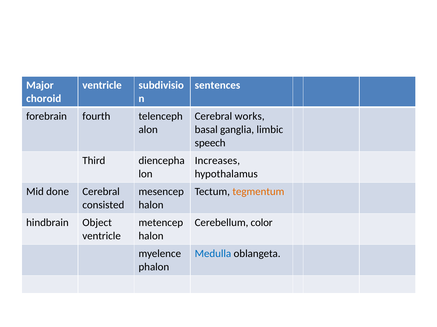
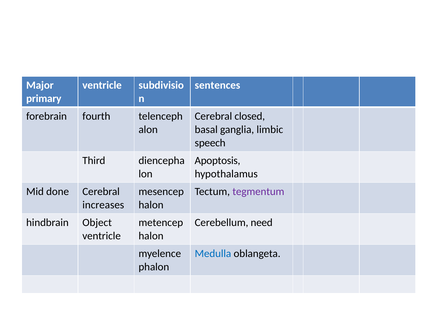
choroid: choroid -> primary (44, 99)
works: works -> closed (250, 117)
Increases: Increases -> Apoptosis (218, 161)
tegmentum colour: orange -> purple (258, 192)
consisted: consisted -> increases (103, 205)
color: color -> need (262, 223)
